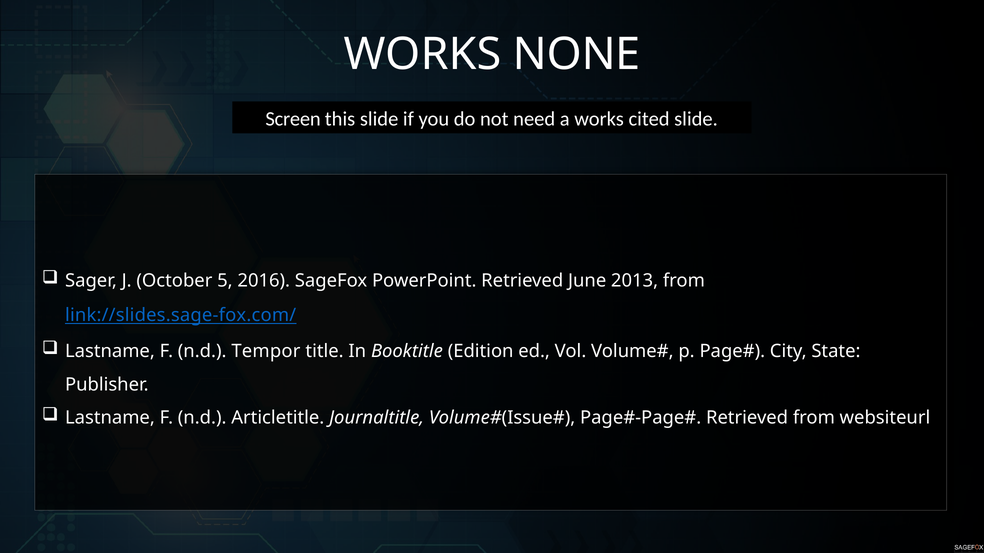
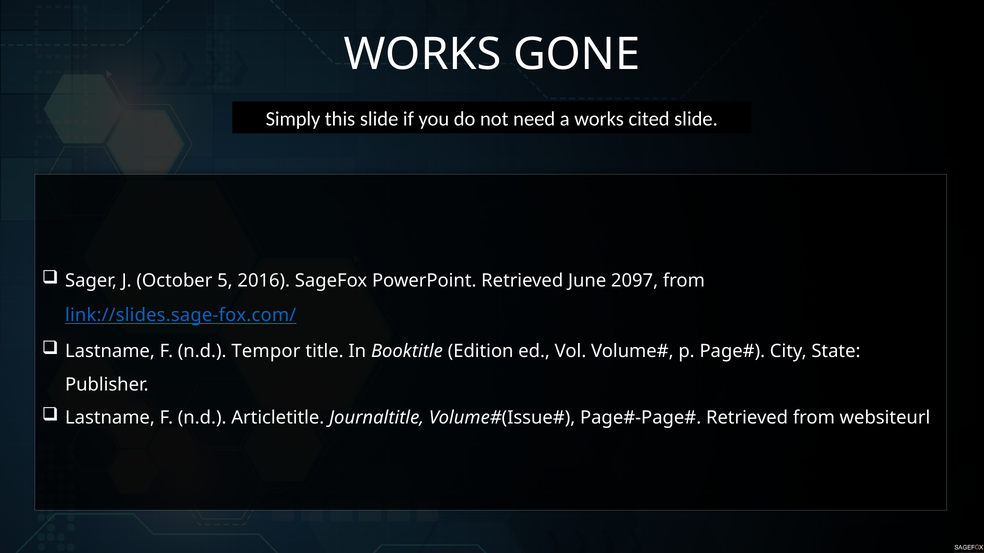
NONE: NONE -> GONE (577, 55)
Screen: Screen -> Simply (293, 119)
2013: 2013 -> 2097 (635, 281)
